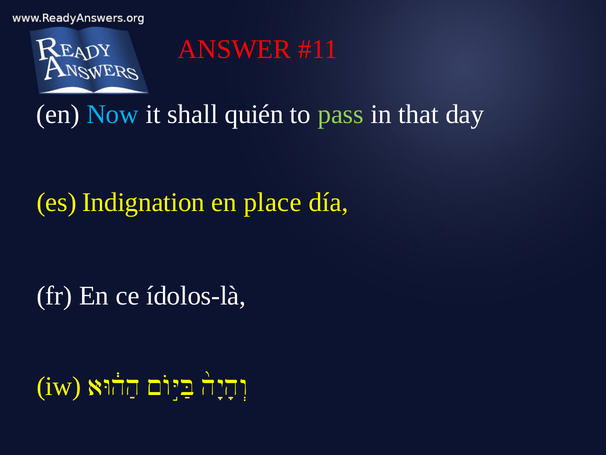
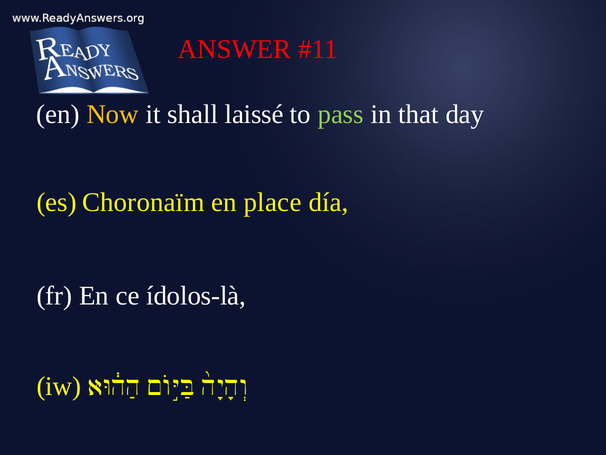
Now colour: light blue -> yellow (113, 114)
quién: quién -> laissé (254, 114)
Indignation: Indignation -> Choronaïm (143, 202)
